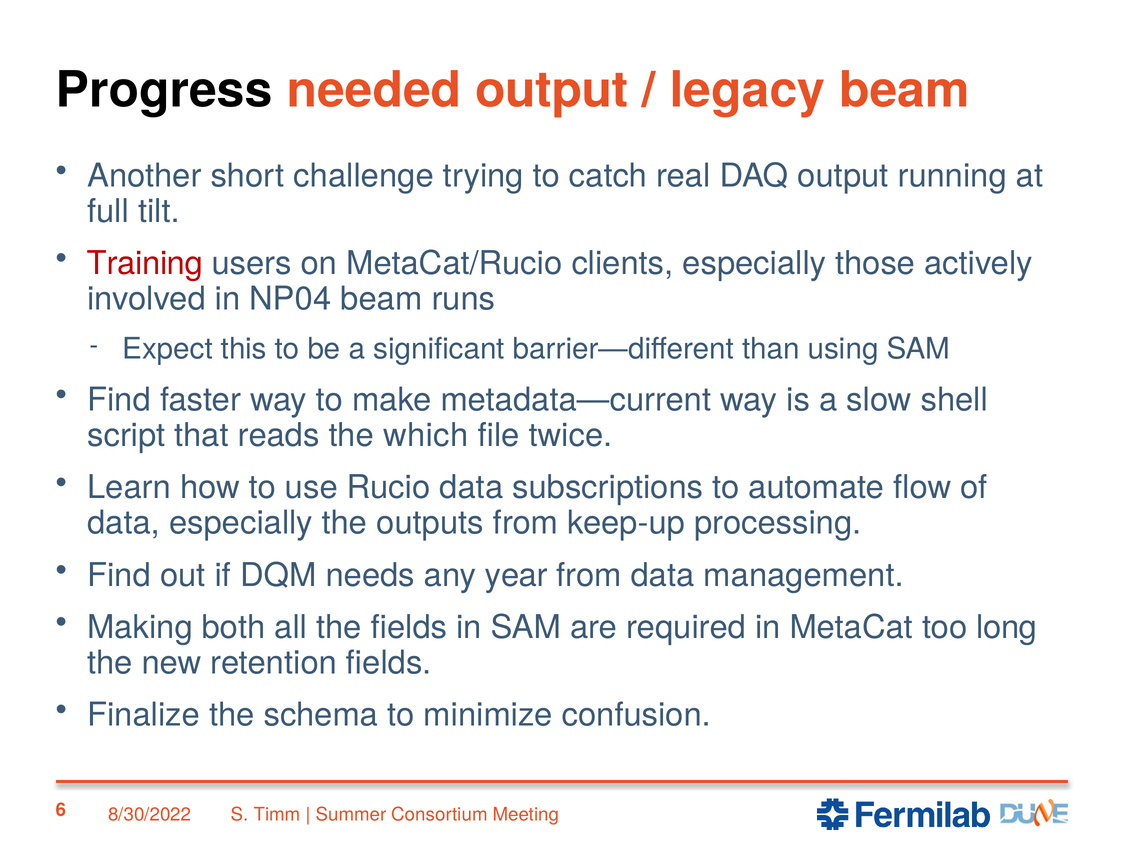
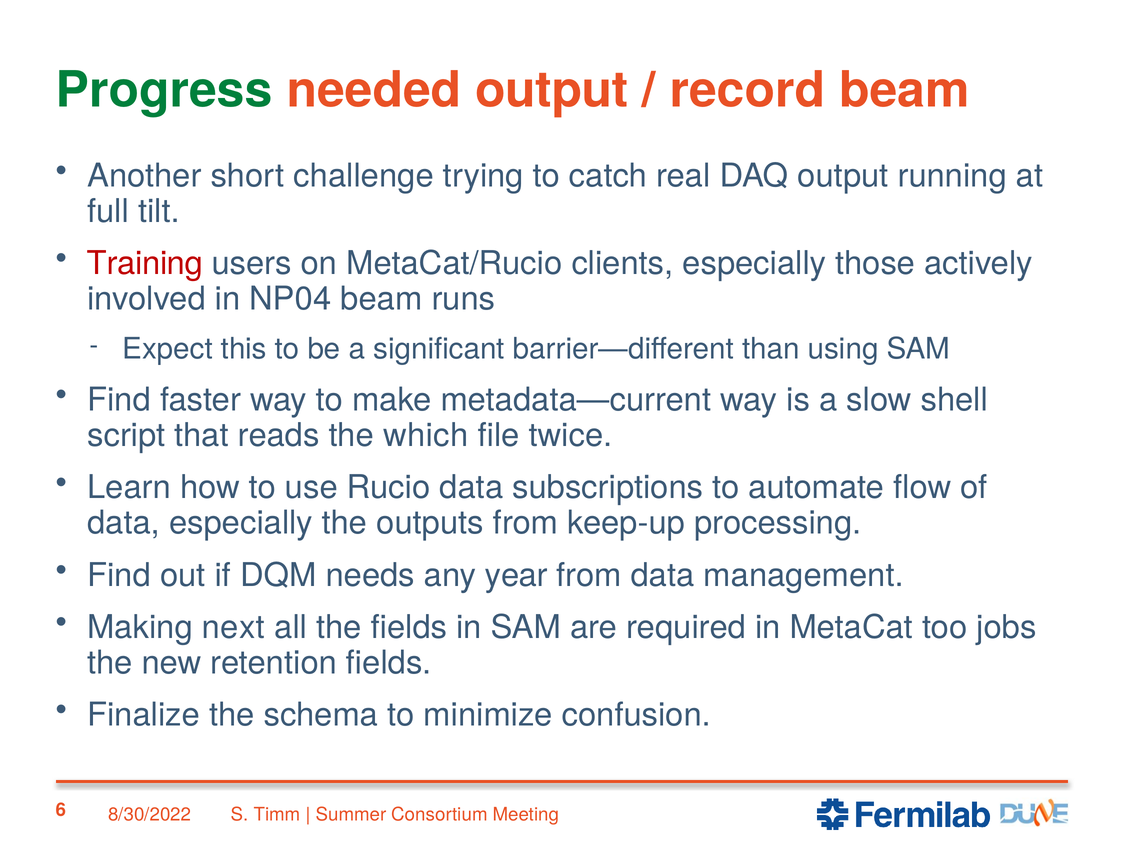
Progress colour: black -> green (164, 90)
legacy: legacy -> record (747, 90)
both: both -> next (233, 628)
long: long -> jobs (1007, 628)
